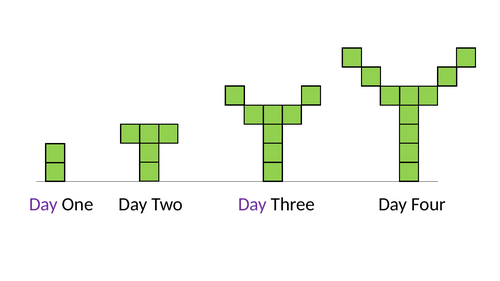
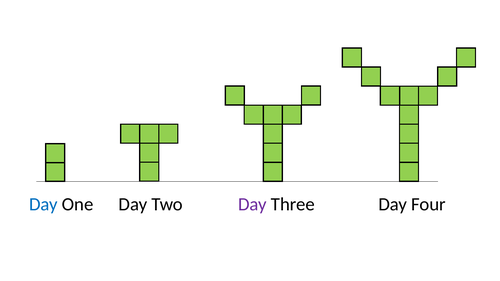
Day colour: purple -> blue (43, 205)
